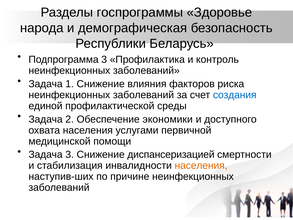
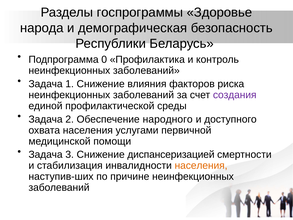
Подпрограмма 3: 3 -> 0 (104, 60)
создания colour: blue -> purple (235, 95)
экономики: экономики -> народного (168, 119)
